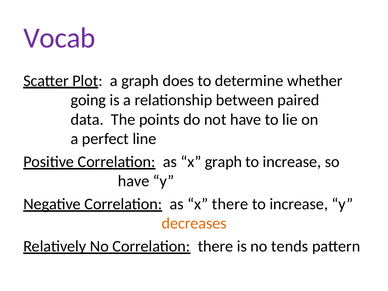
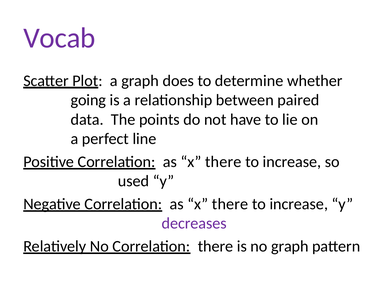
graph: graph -> there (223, 162)
have: have -> used (134, 181)
decreases colour: orange -> purple (194, 223)
no tends: tends -> graph (290, 246)
